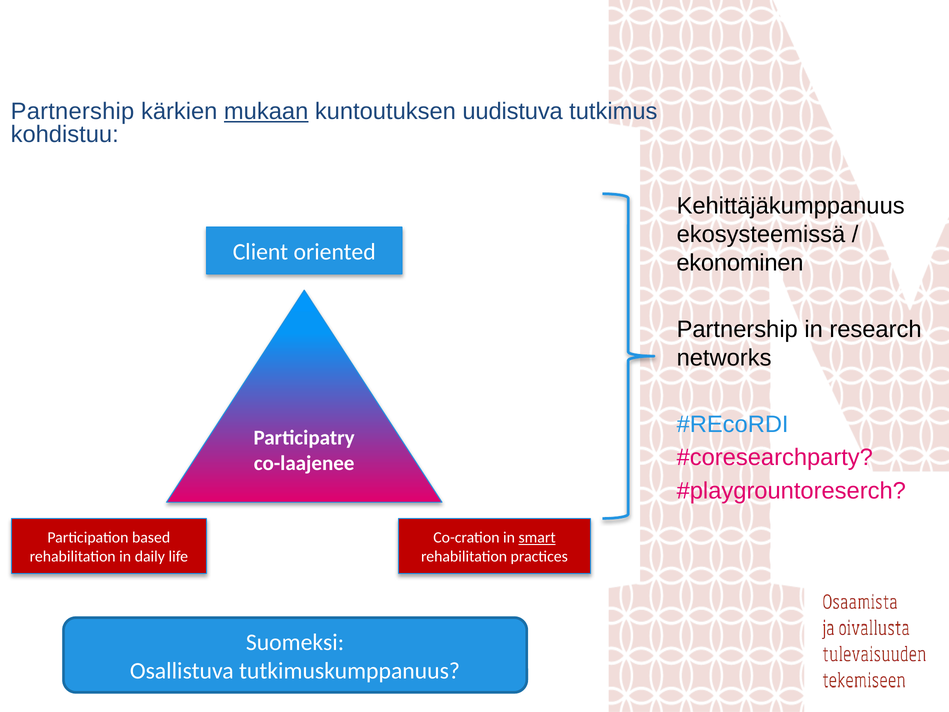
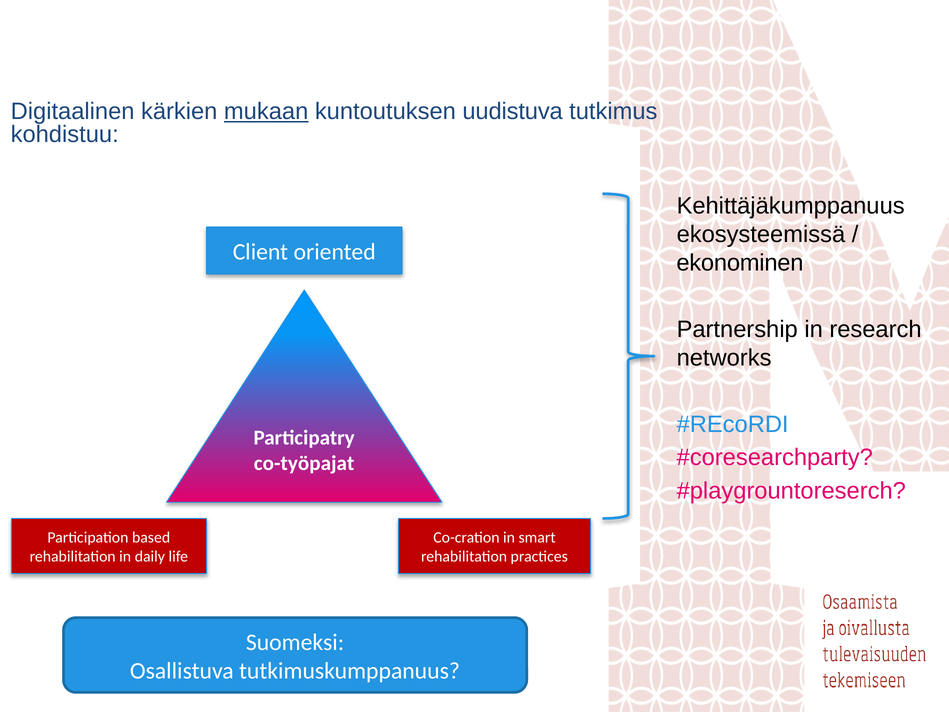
Partnership: Partnership -> Digitaalinen (73, 111)
co-laajenee: co-laajenee -> co-työpajat (304, 463)
smart underline: present -> none (537, 538)
